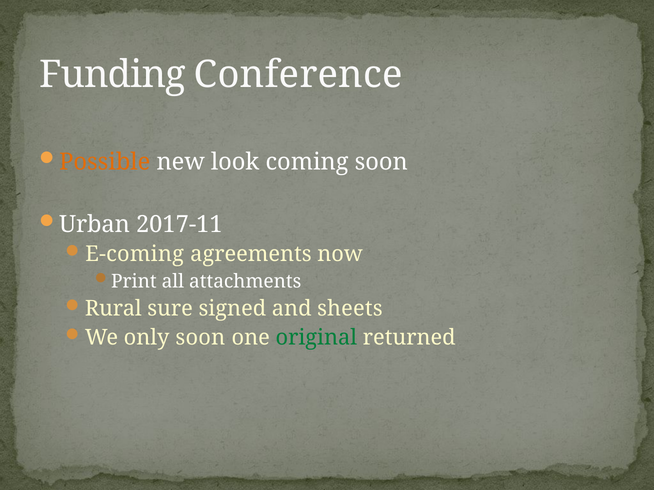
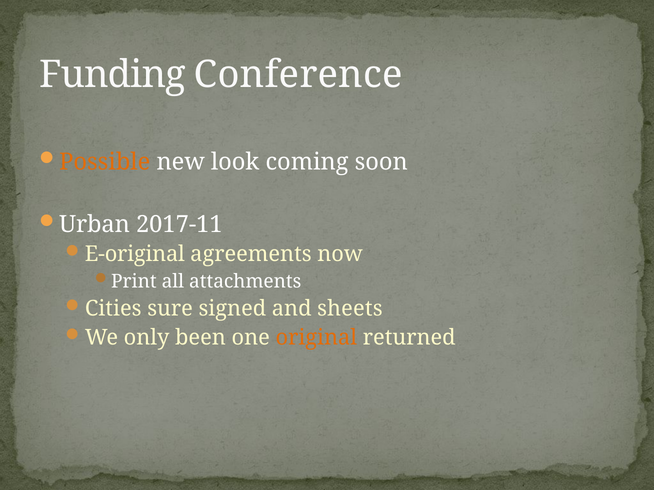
E-coming: E-coming -> E-original (135, 255)
Rural: Rural -> Cities (113, 309)
only soon: soon -> been (200, 338)
original colour: green -> orange (316, 338)
